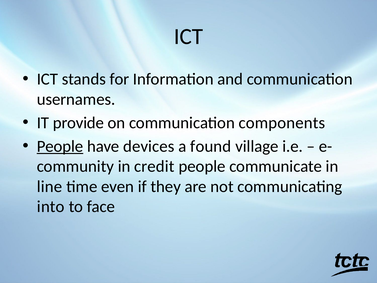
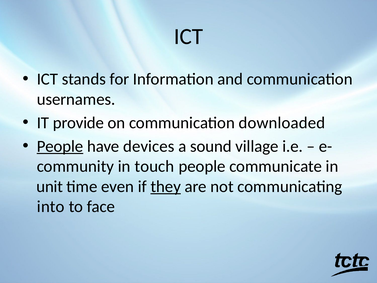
components: components -> downloaded (282, 123)
found: found -> sound (211, 146)
credit: credit -> touch (154, 166)
line: line -> unit (50, 186)
they underline: none -> present (166, 186)
